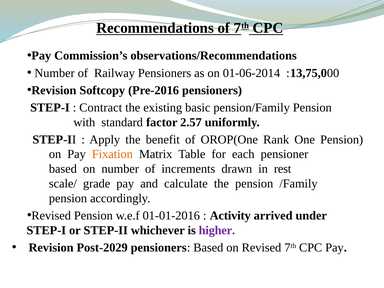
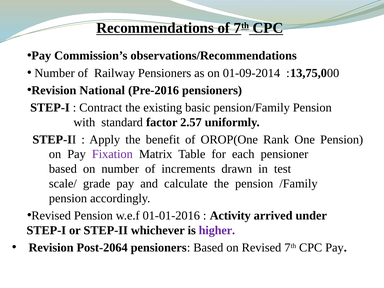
01-06-2014: 01-06-2014 -> 01-09-2014 (251, 73)
Softcopy: Softcopy -> National (102, 90)
Fixation colour: orange -> purple (112, 154)
rest: rest -> test (283, 169)
Post-2029: Post-2029 -> Post-2064 (102, 248)
